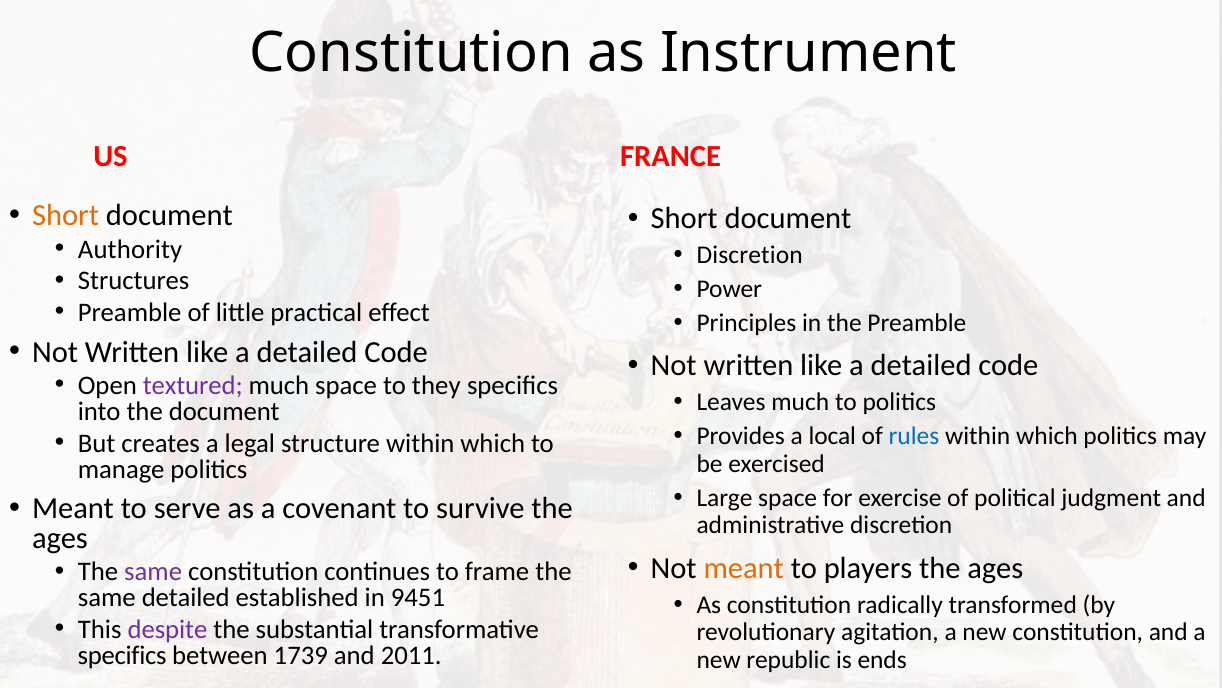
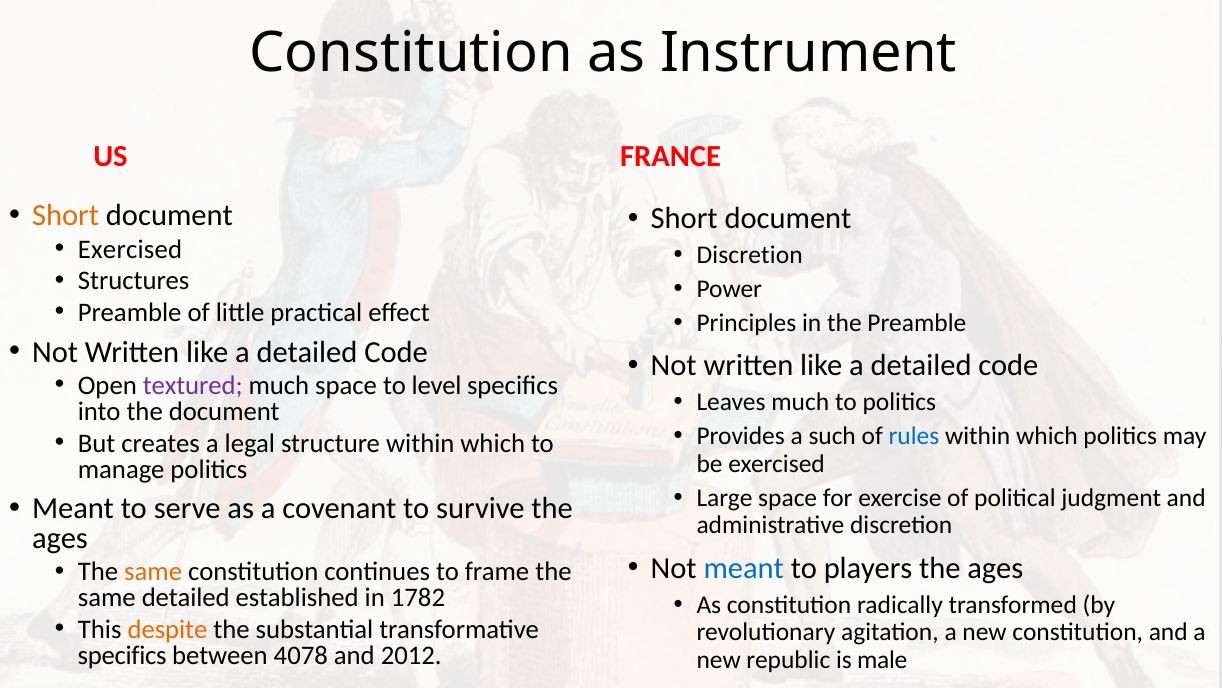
Authority: Authority -> Exercised (130, 249)
they: they -> level (437, 385)
local: local -> such (832, 436)
meant colour: orange -> blue (744, 568)
same colour: purple -> orange (153, 571)
9451: 9451 -> 1782 (418, 597)
despite colour: purple -> orange (167, 629)
1739: 1739 -> 4078 (301, 655)
2011: 2011 -> 2012 (411, 655)
ends: ends -> male (882, 659)
